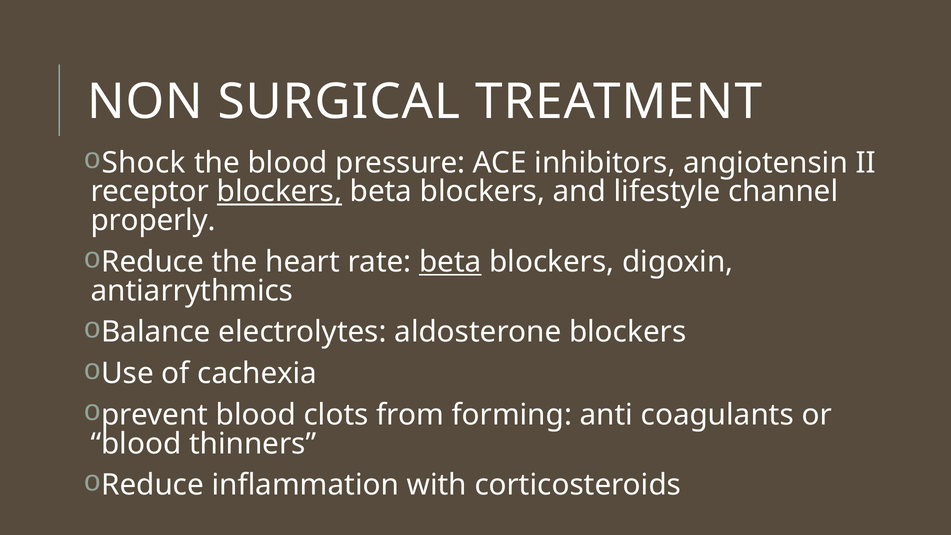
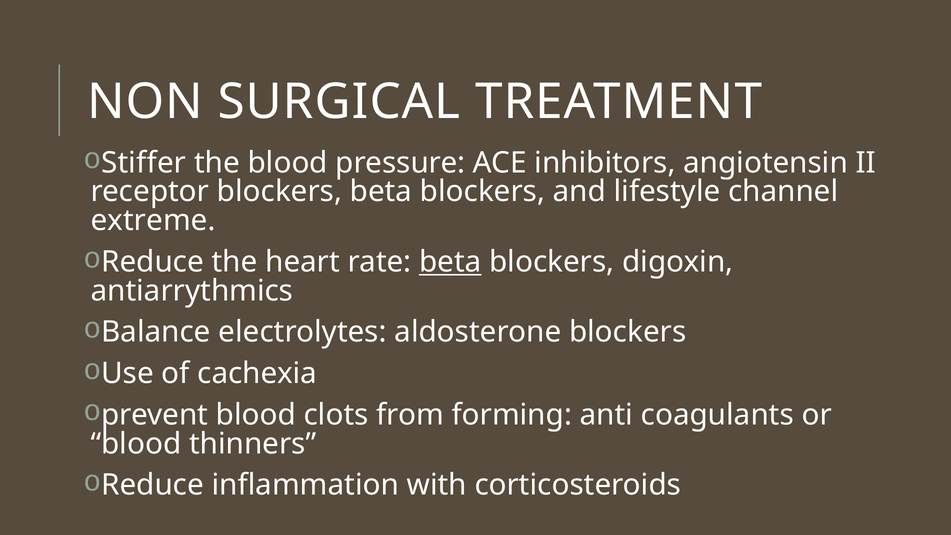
Shock: Shock -> Stiffer (144, 163)
blockers underline: present -> none (279, 192)
properly: properly -> extreme (153, 221)
